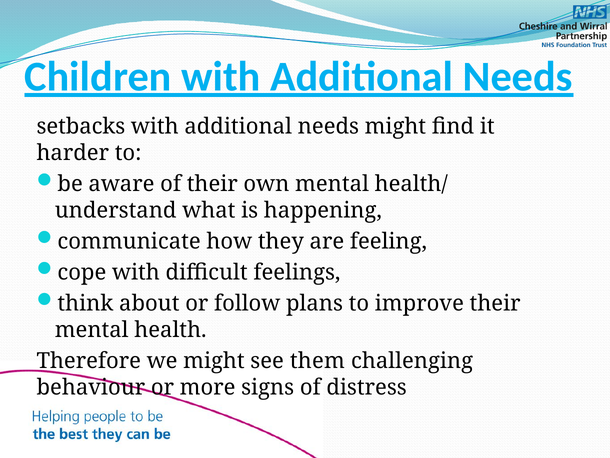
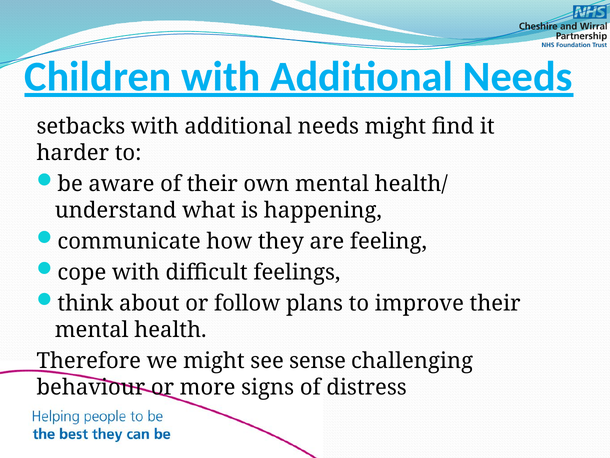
them: them -> sense (318, 360)
